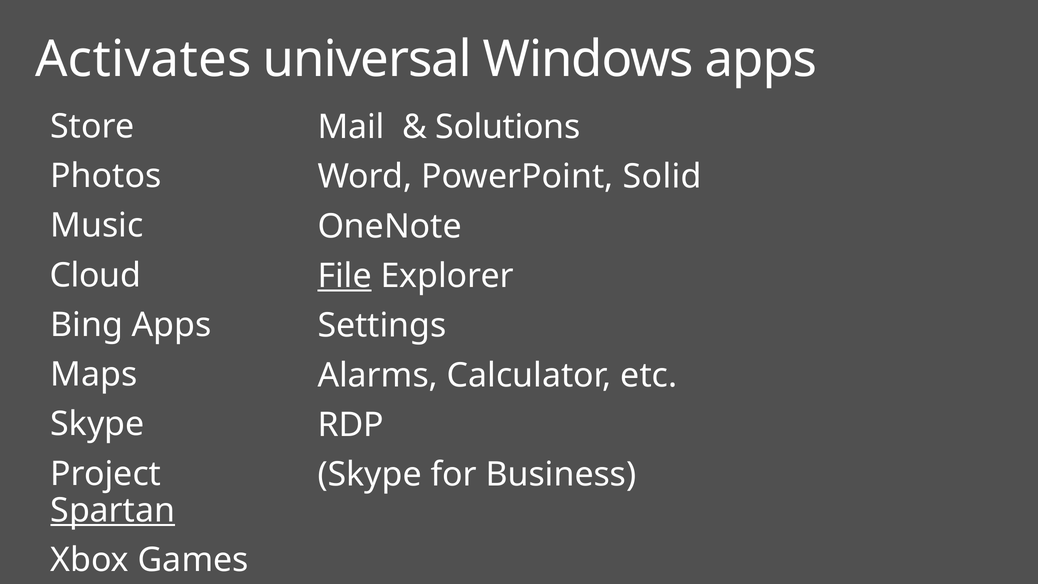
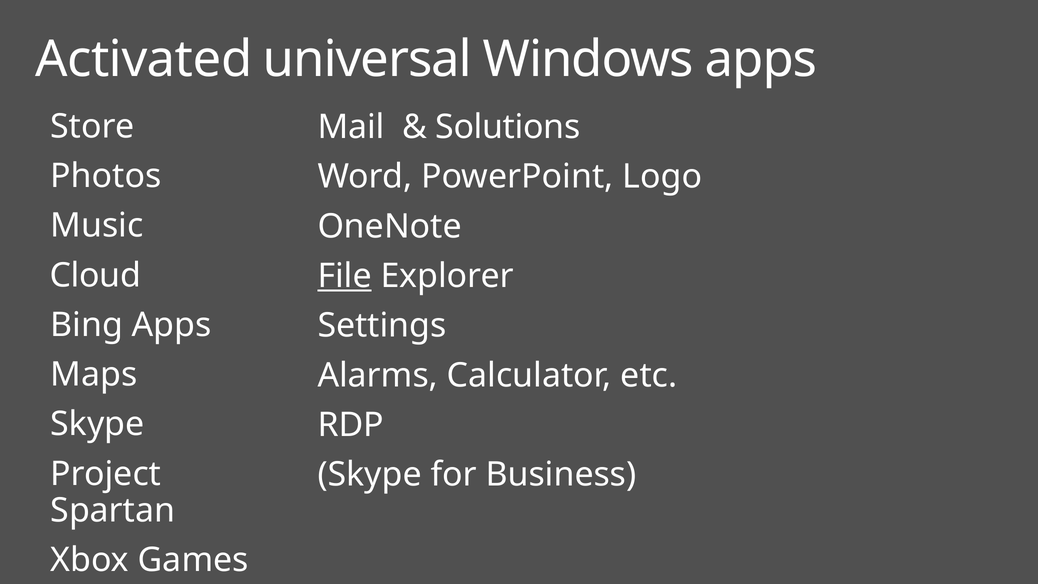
Activates: Activates -> Activated (144, 59)
Solid: Solid -> Logo (662, 177)
Spartan underline: present -> none (113, 510)
